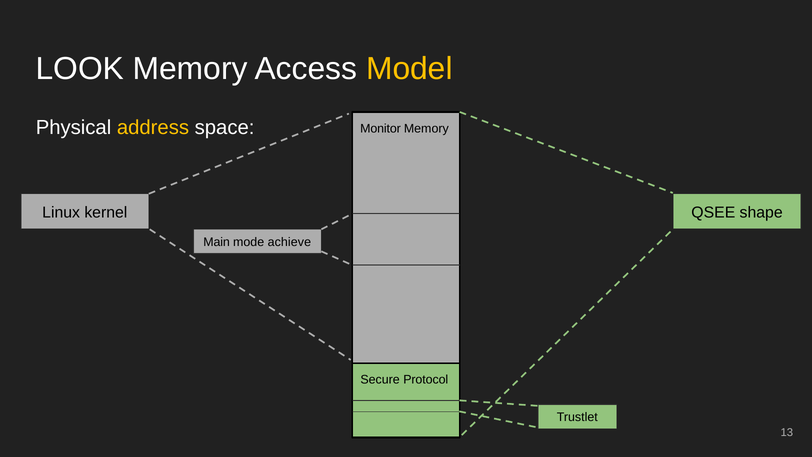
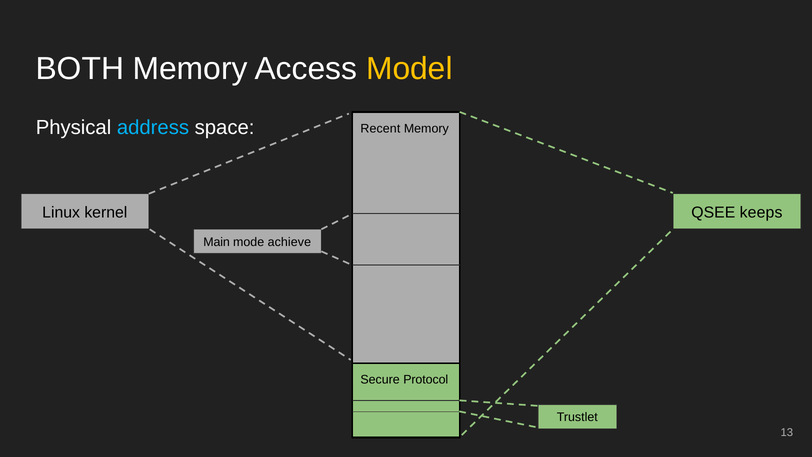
LOOK: LOOK -> BOTH (80, 69)
address colour: yellow -> light blue (153, 128)
Monitor: Monitor -> Recent (380, 128)
shape: shape -> keeps (761, 212)
